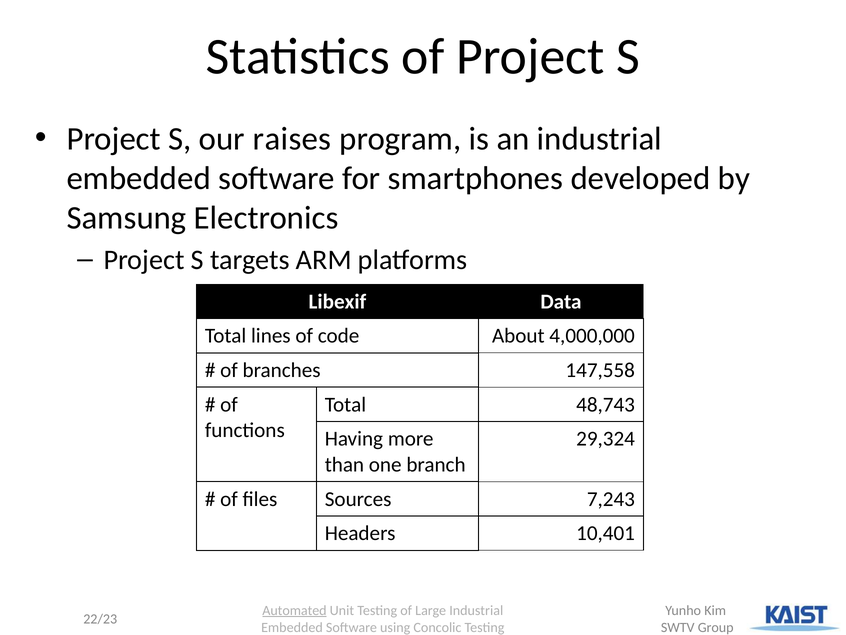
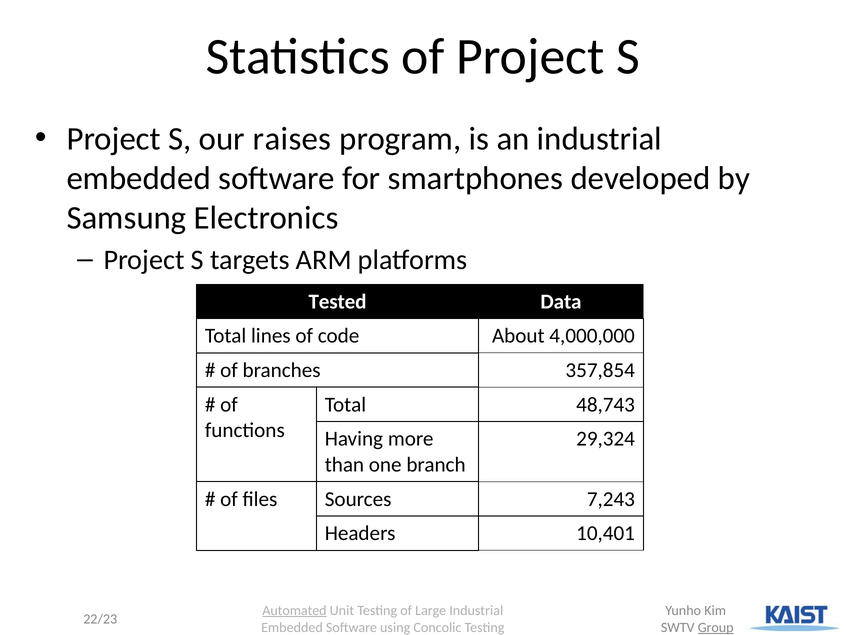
Libexif: Libexif -> Tested (338, 301)
147,558: 147,558 -> 357,854 (600, 370)
Group underline: none -> present (716, 627)
